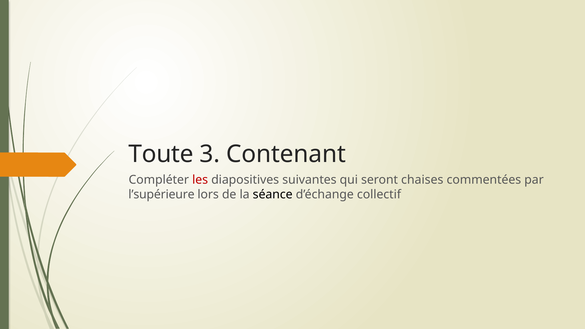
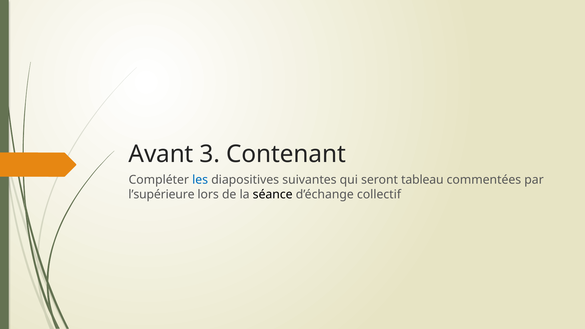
Toute: Toute -> Avant (161, 154)
les colour: red -> blue (200, 180)
chaises: chaises -> tableau (422, 180)
